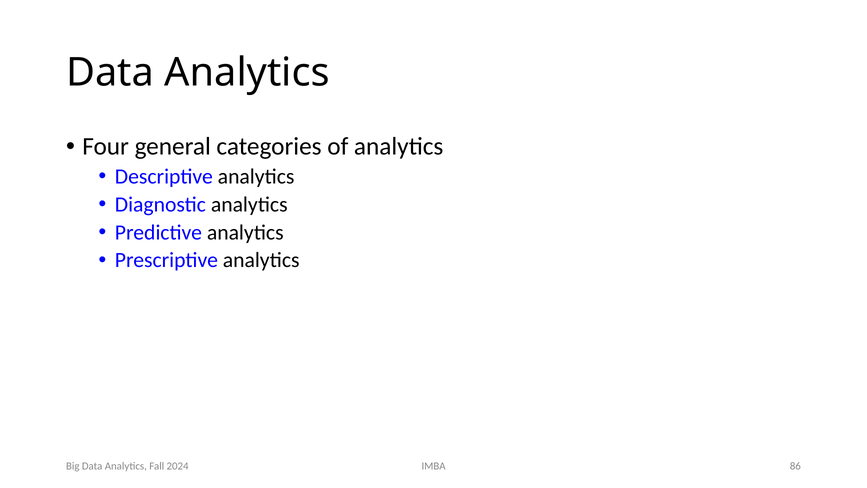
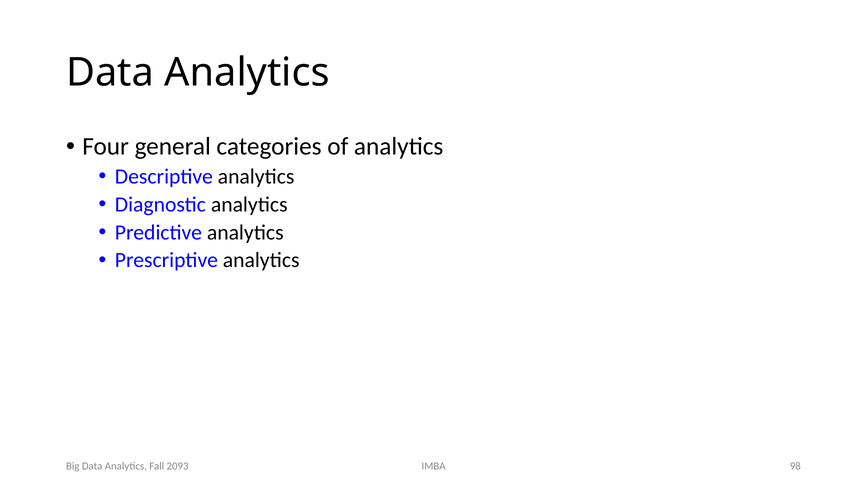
2024: 2024 -> 2093 (178, 466)
86: 86 -> 98 (795, 466)
